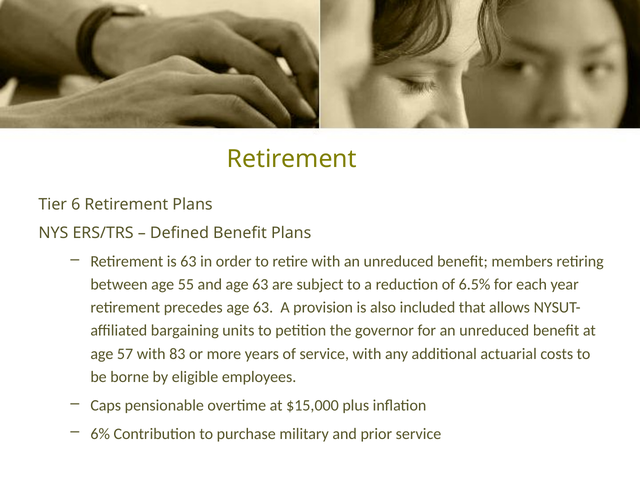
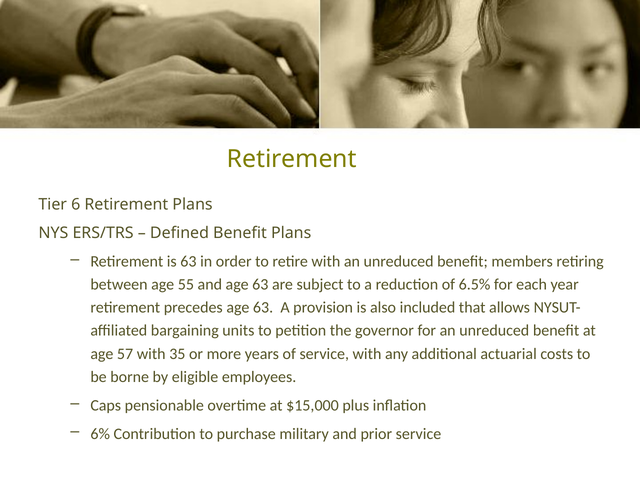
83: 83 -> 35 (177, 354)
